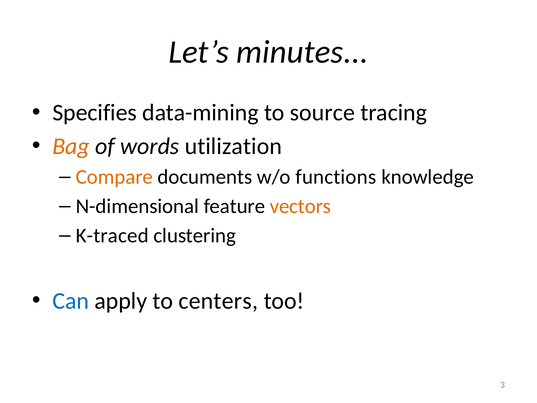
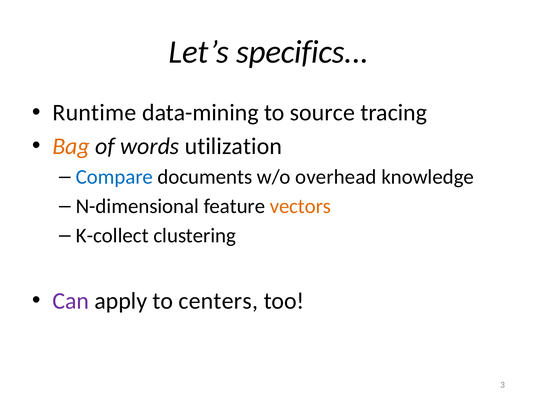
minutes: minutes -> specifics (302, 52)
Specifies: Specifies -> Runtime (94, 113)
Compare colour: orange -> blue (114, 177)
functions: functions -> overhead (336, 177)
K-traced: K-traced -> K-collect (112, 235)
Can colour: blue -> purple (71, 301)
